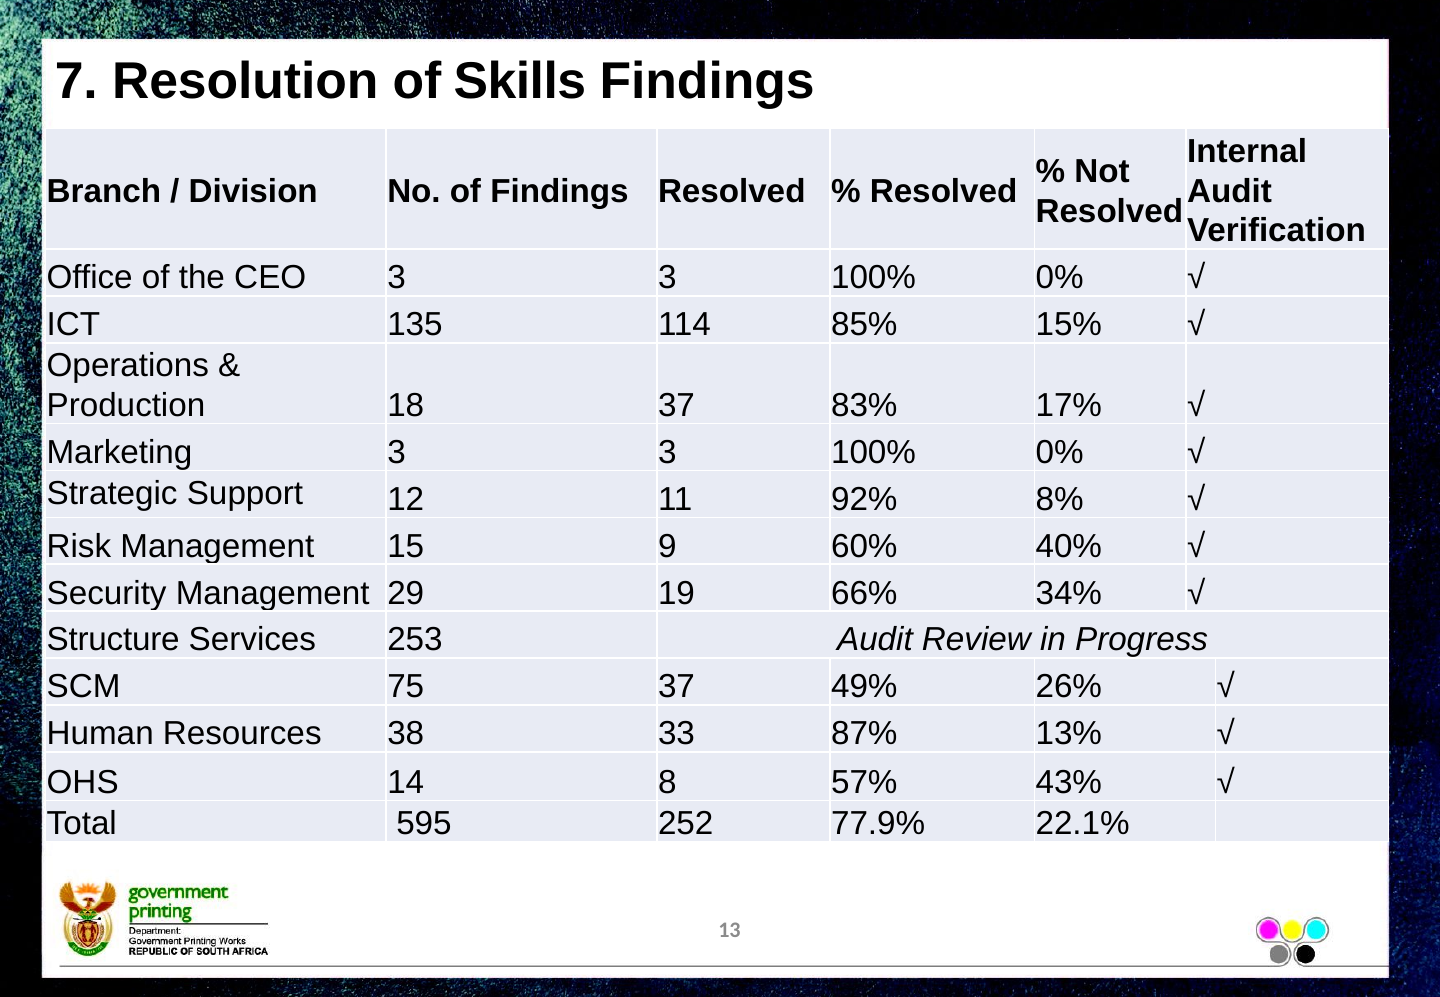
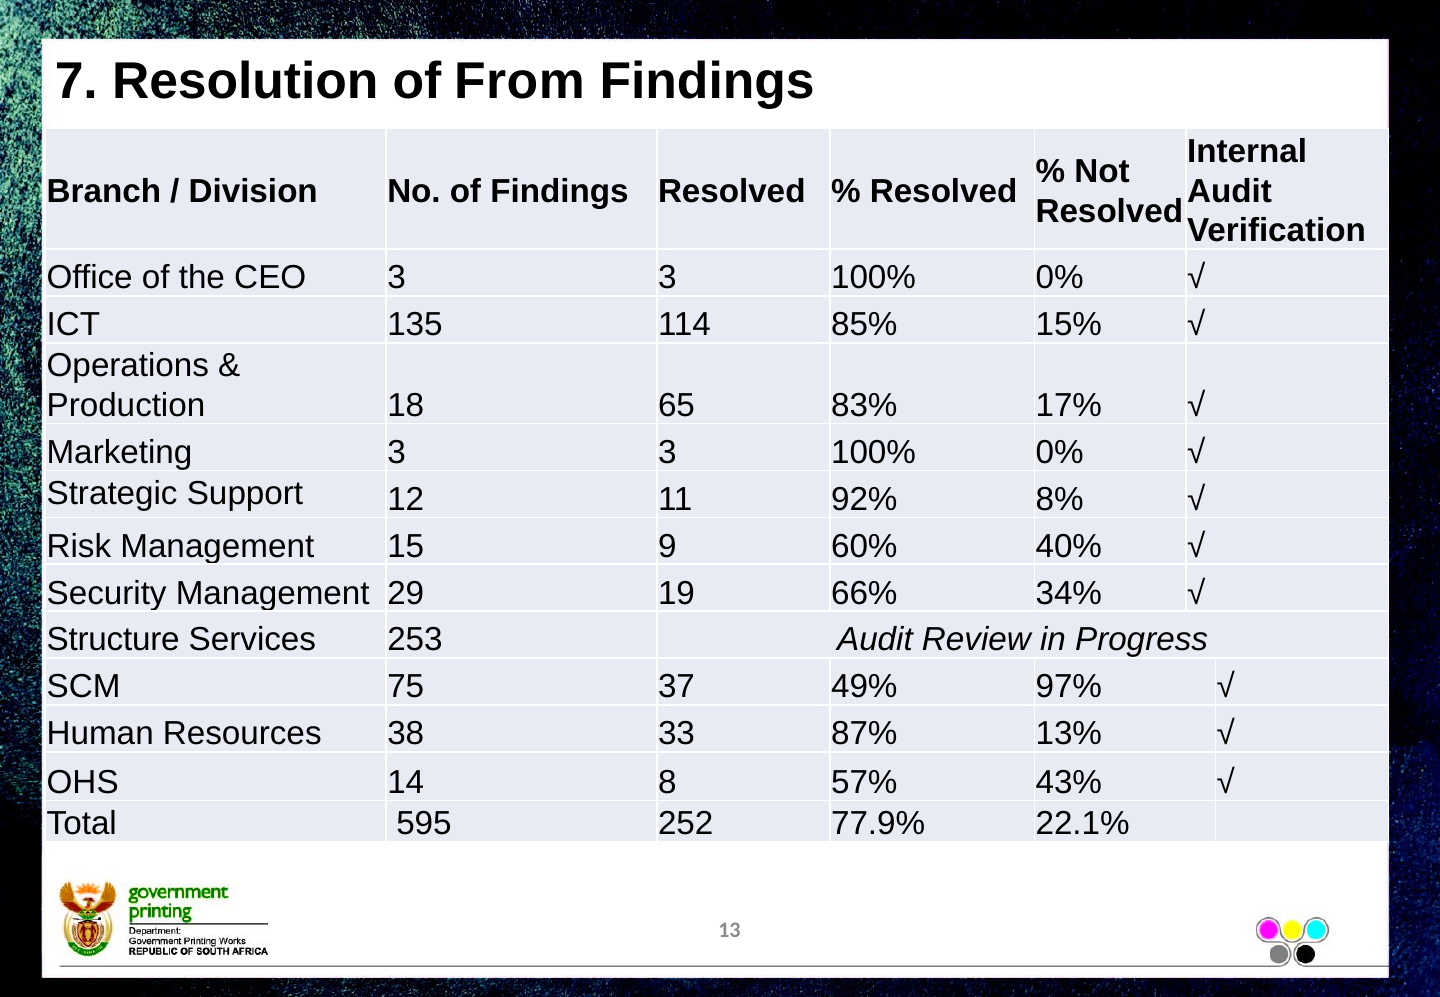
Skills: Skills -> From (519, 82)
18 37: 37 -> 65 (676, 405)
26%: 26% -> 97% (1069, 687)
